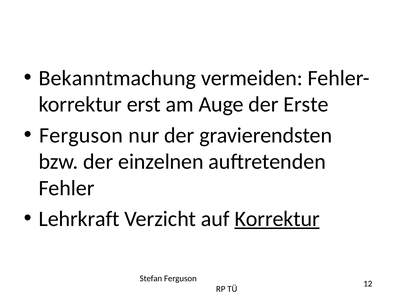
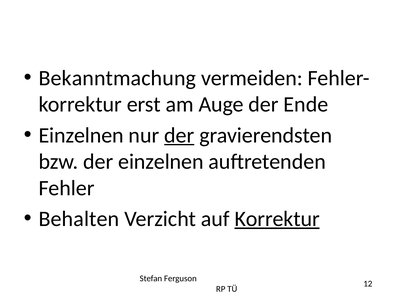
Erste: Erste -> Ende (306, 104)
Ferguson: Ferguson -> Einzelnen (81, 135)
der underline: none -> present (179, 135)
Lehrkraft: Lehrkraft -> Behalten (79, 219)
